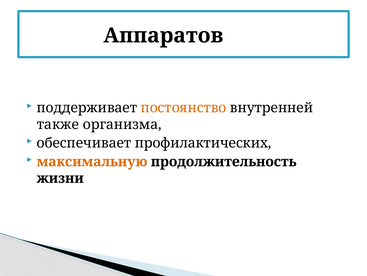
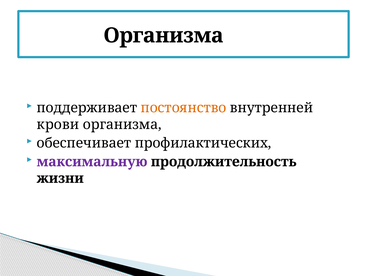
Аппаратов: Аппаратов -> Организма (164, 35)
также: также -> крови (58, 124)
максимальную colour: orange -> purple (92, 161)
